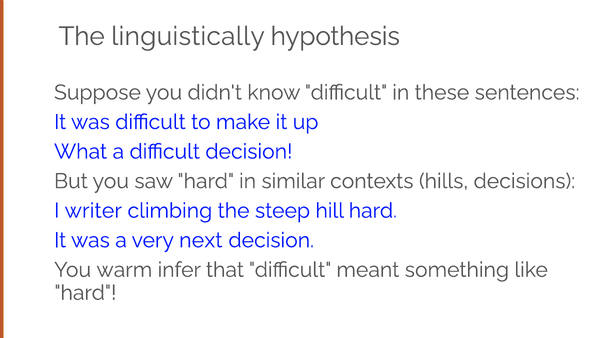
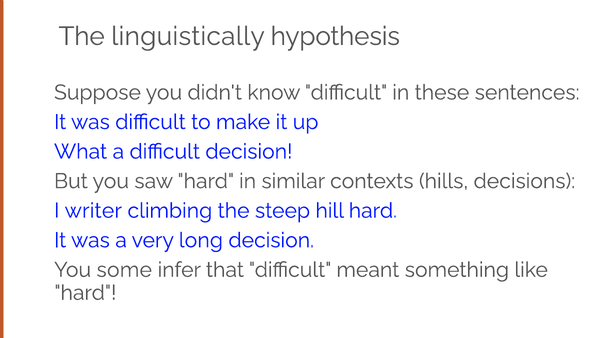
next: next -> long (201, 240)
warm: warm -> some (124, 269)
